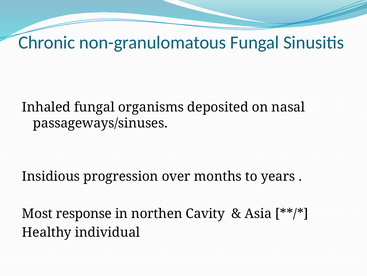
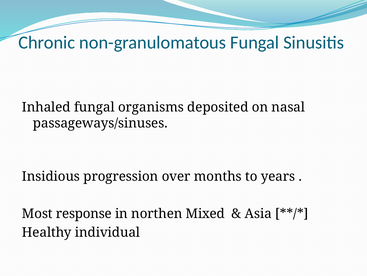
Cavity: Cavity -> Mixed (205, 213)
